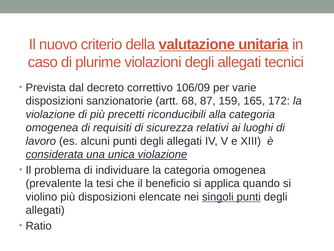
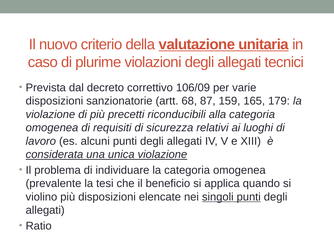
172: 172 -> 179 (279, 101)
